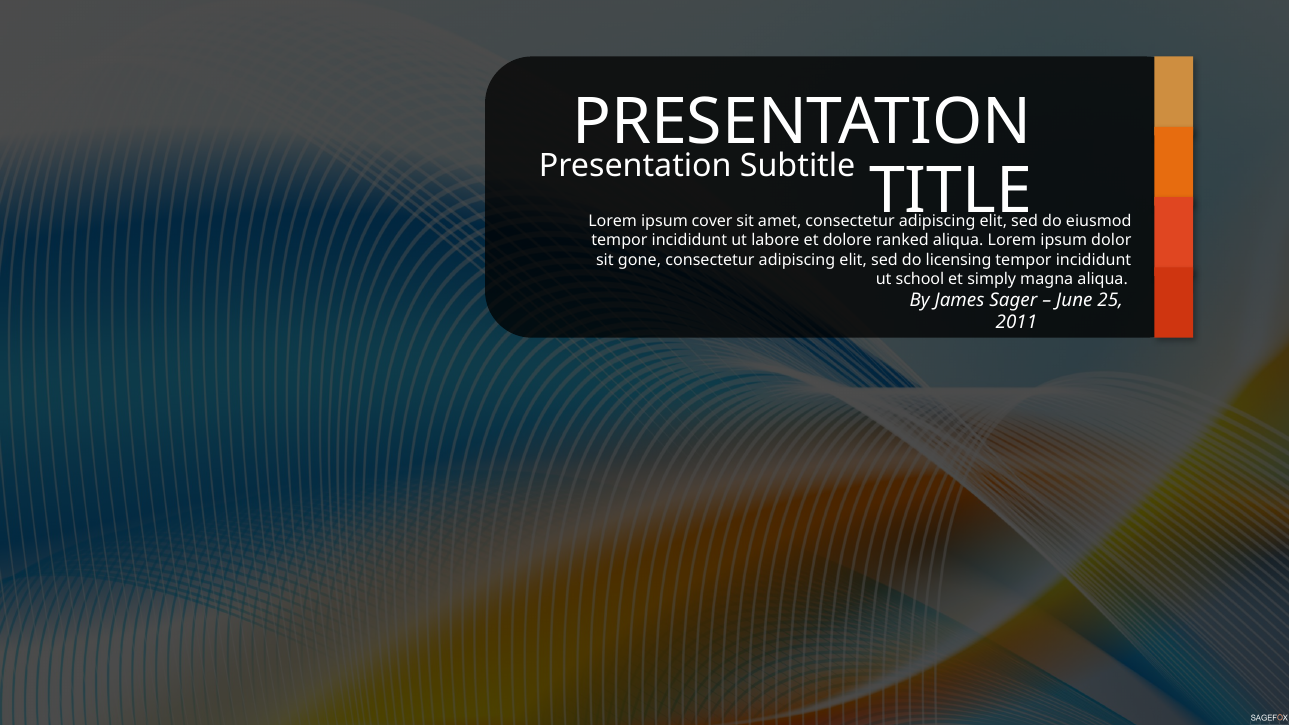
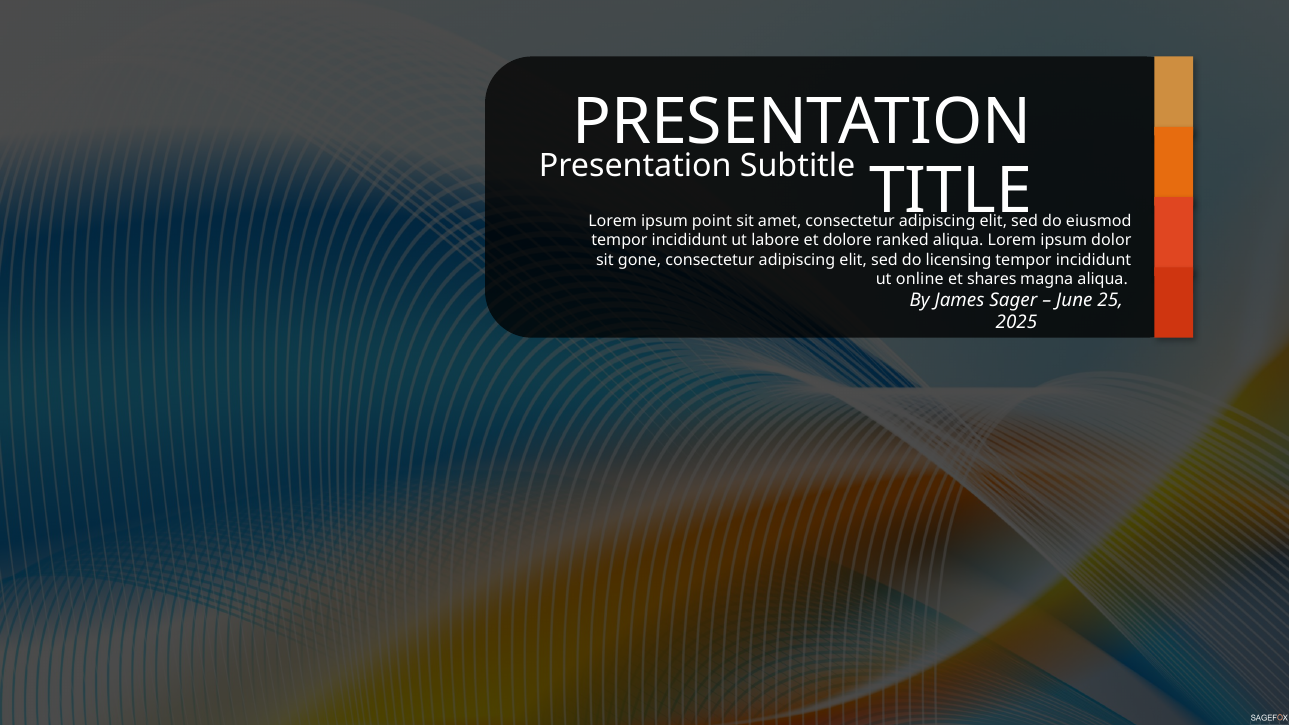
cover: cover -> point (712, 221)
school: school -> online (920, 279)
simply: simply -> shares (992, 279)
2011: 2011 -> 2025 (1016, 323)
